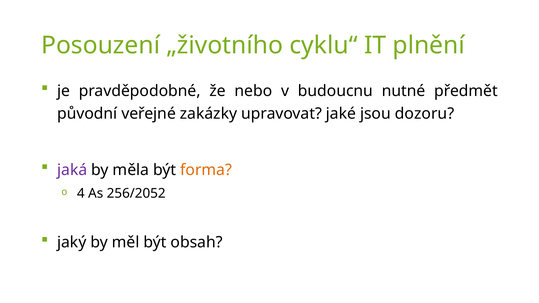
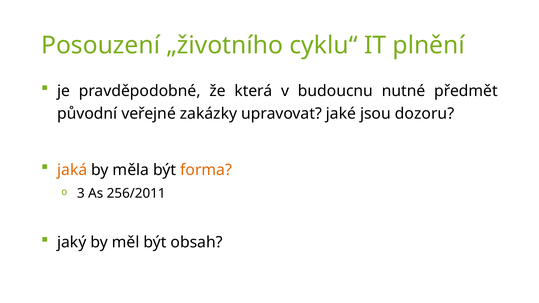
nebo: nebo -> která (253, 91)
jaká colour: purple -> orange (72, 170)
4: 4 -> 3 (81, 193)
256/2052: 256/2052 -> 256/2011 (136, 193)
